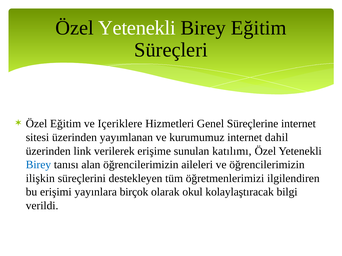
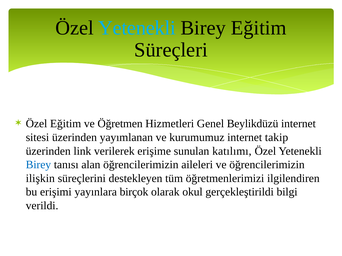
Yetenekli colour: white -> light blue (137, 28)
Içeriklere: Içeriklere -> Öğretmen (120, 124)
Süreçlerine: Süreçlerine -> Beylikdüzü (253, 124)
dahil: dahil -> takip (277, 138)
kolaylaştıracak: kolaylaştıracak -> gerçekleştirildi (240, 192)
